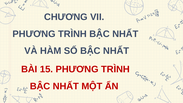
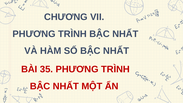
15: 15 -> 35 (46, 69)
